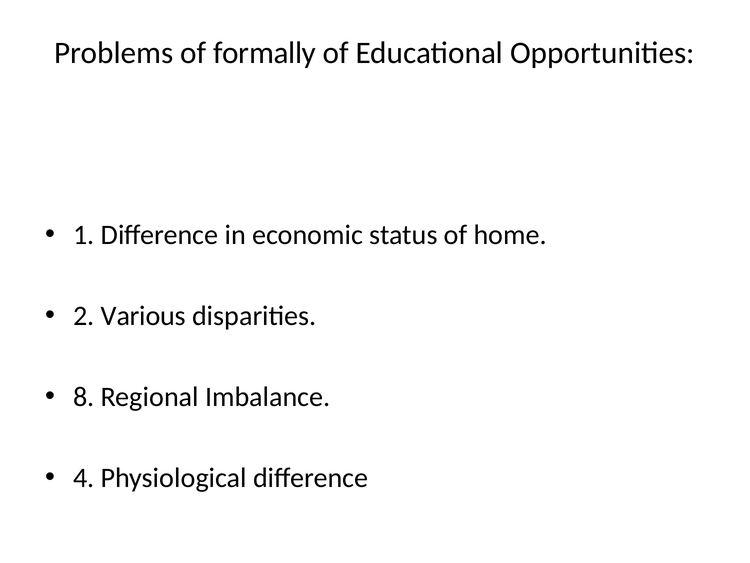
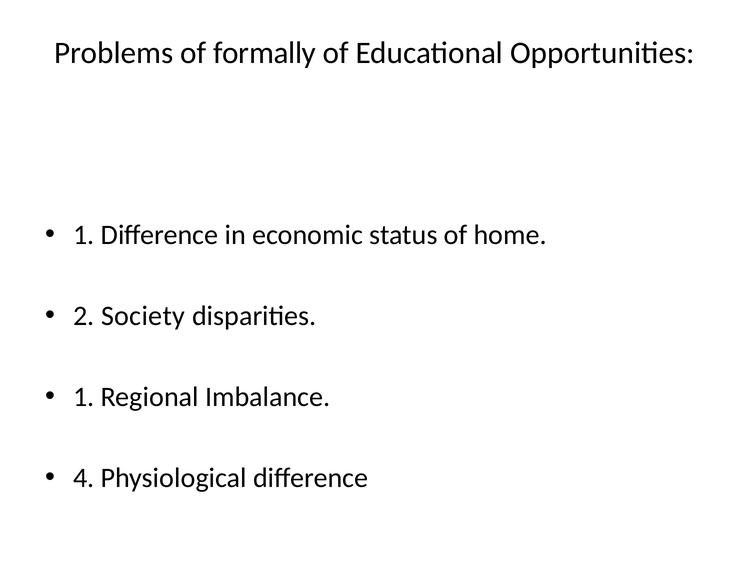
Various: Various -> Society (143, 316)
8: 8 -> 1 (84, 397)
